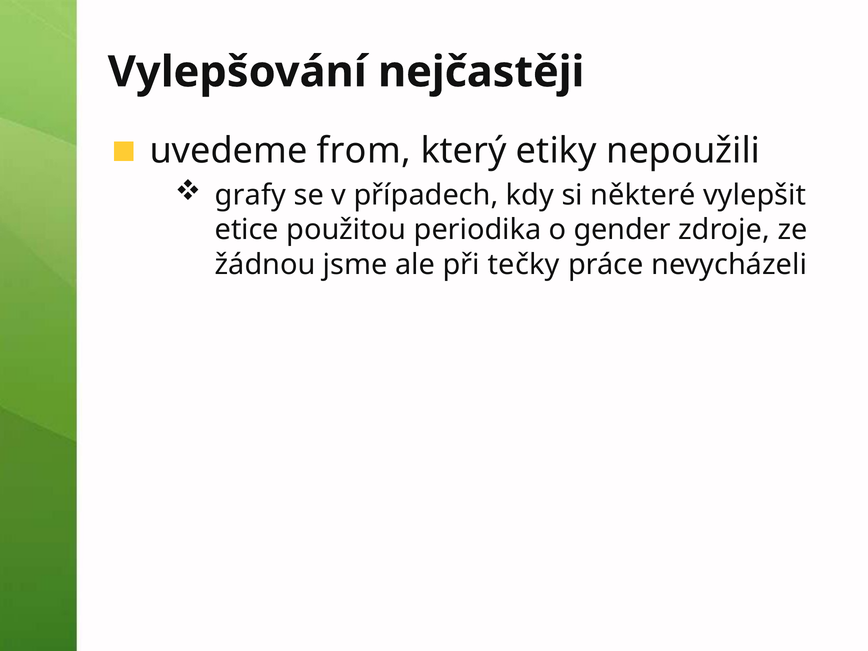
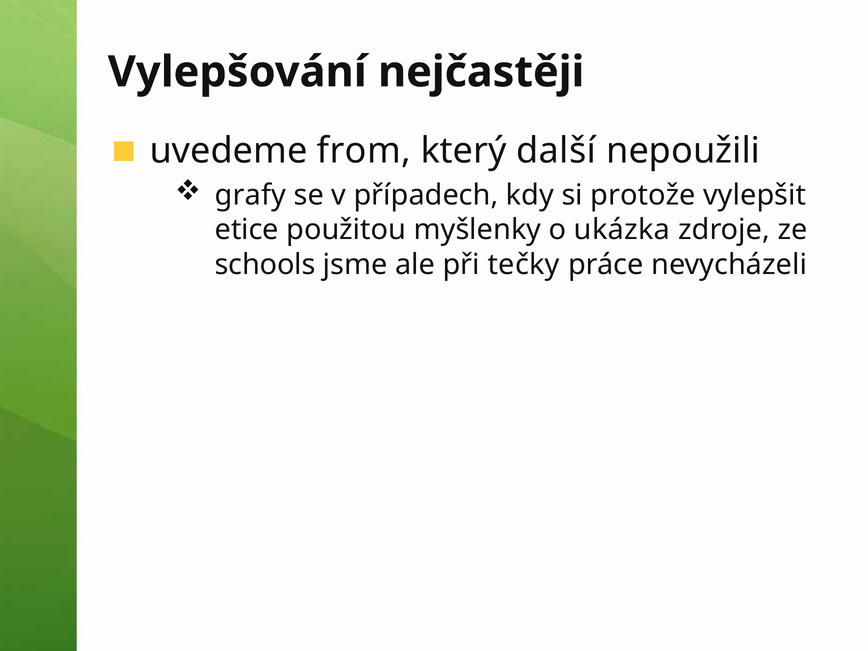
etiky: etiky -> další (556, 151)
některé: některé -> protože (643, 195)
periodika: periodika -> myšlenky (478, 230)
gender: gender -> ukázka (622, 230)
žádnou: žádnou -> schools (265, 265)
